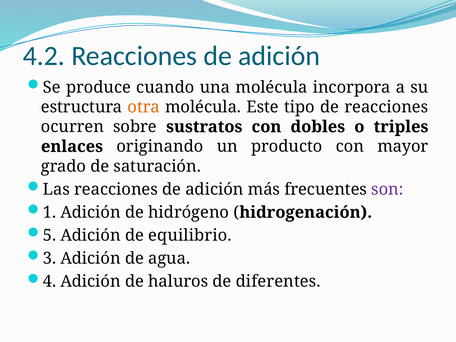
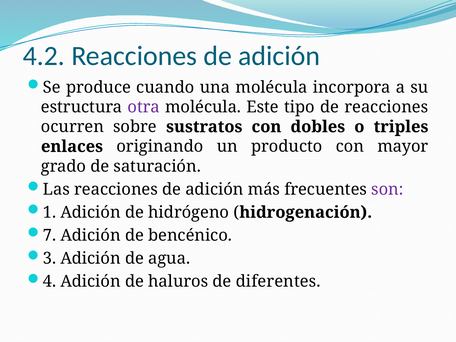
otra colour: orange -> purple (144, 107)
5: 5 -> 7 (50, 235)
equilibrio: equilibrio -> bencénico (190, 235)
